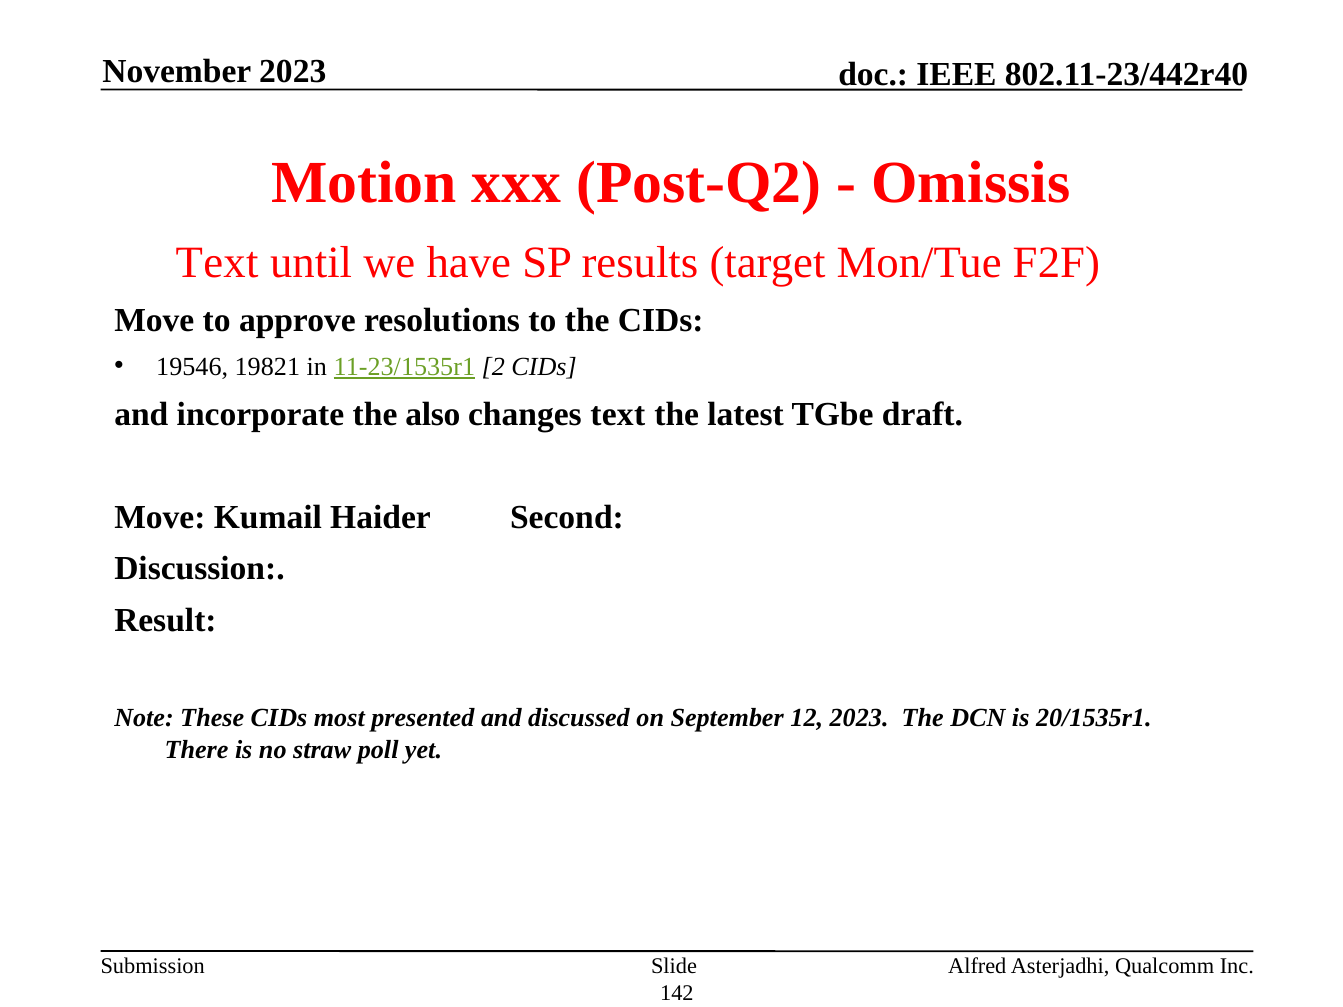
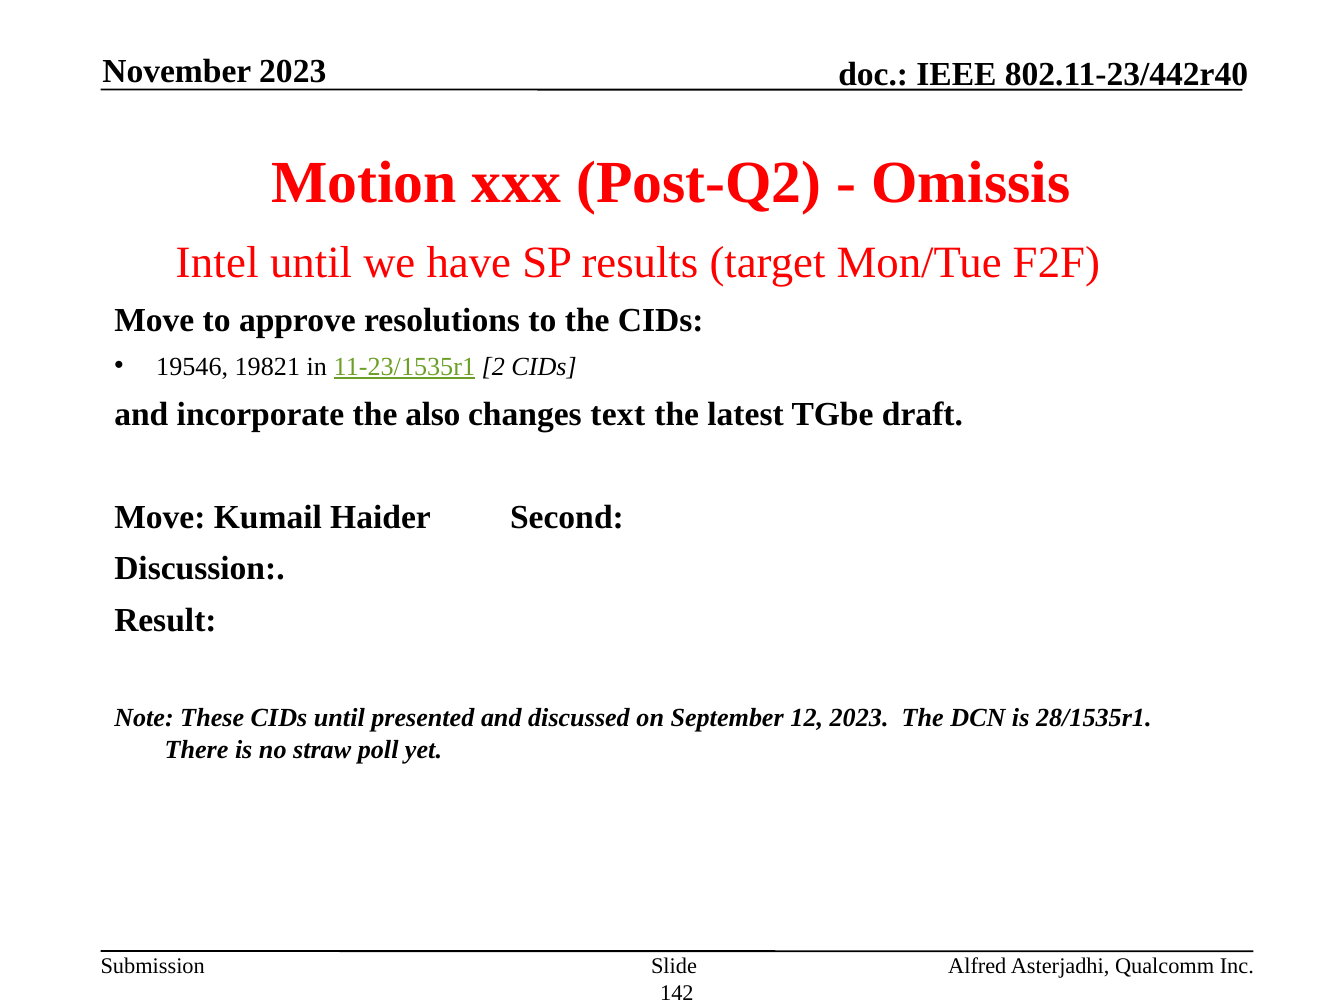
Text: Text -> Intel (217, 263)
CIDs most: most -> until (339, 718)
20/1535r1: 20/1535r1 -> 28/1535r1 (1094, 718)
